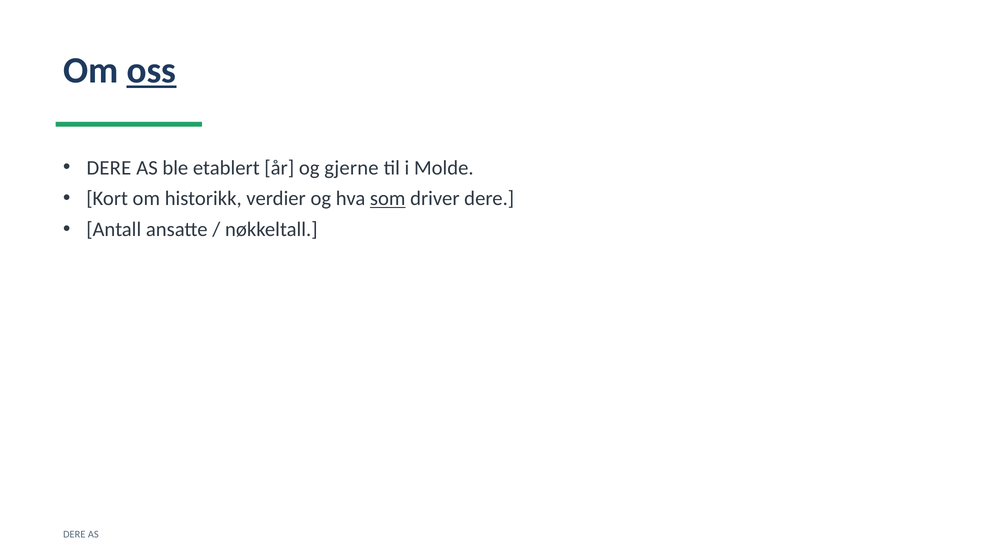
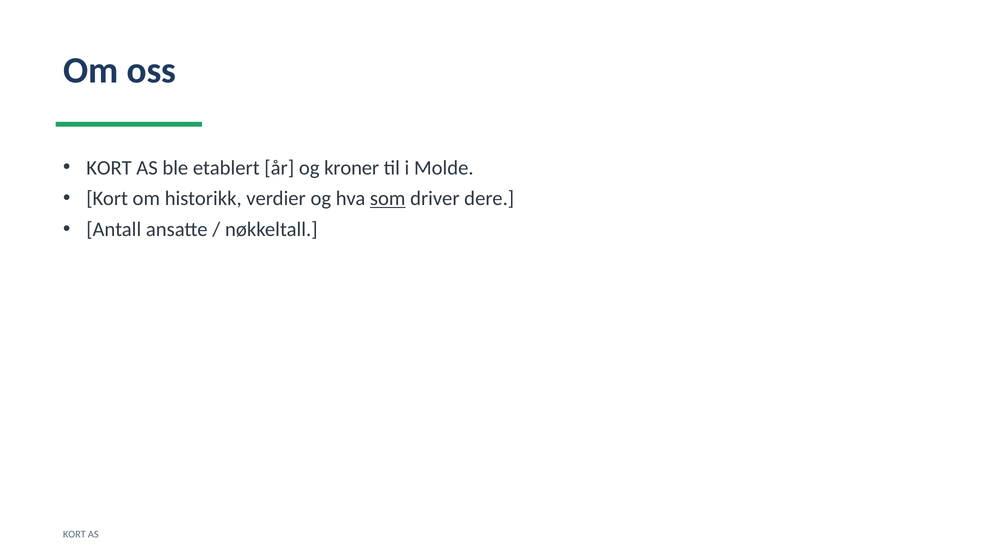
oss underline: present -> none (151, 71)
DERE: DERE -> KORT (109, 168)
gjerne: gjerne -> kroner (352, 168)
DERE: DERE -> KORT (74, 535)
